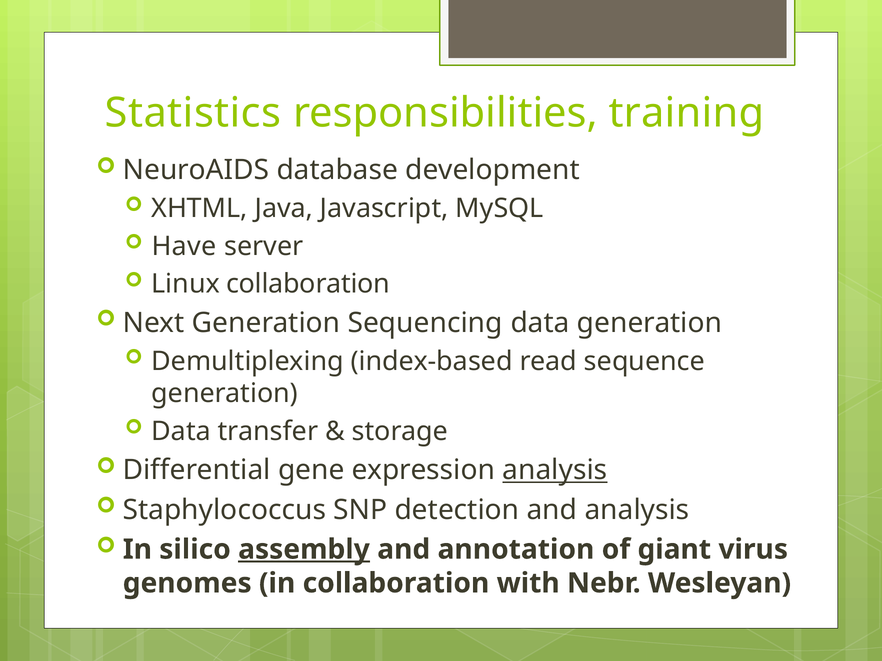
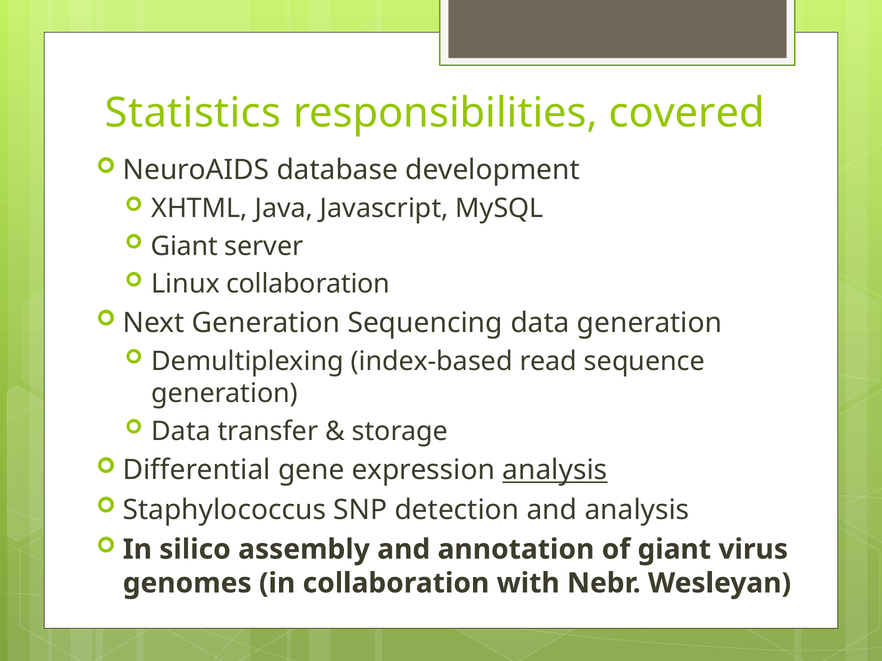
training: training -> covered (687, 113)
Have: Have -> Giant (184, 246)
assembly underline: present -> none (304, 550)
